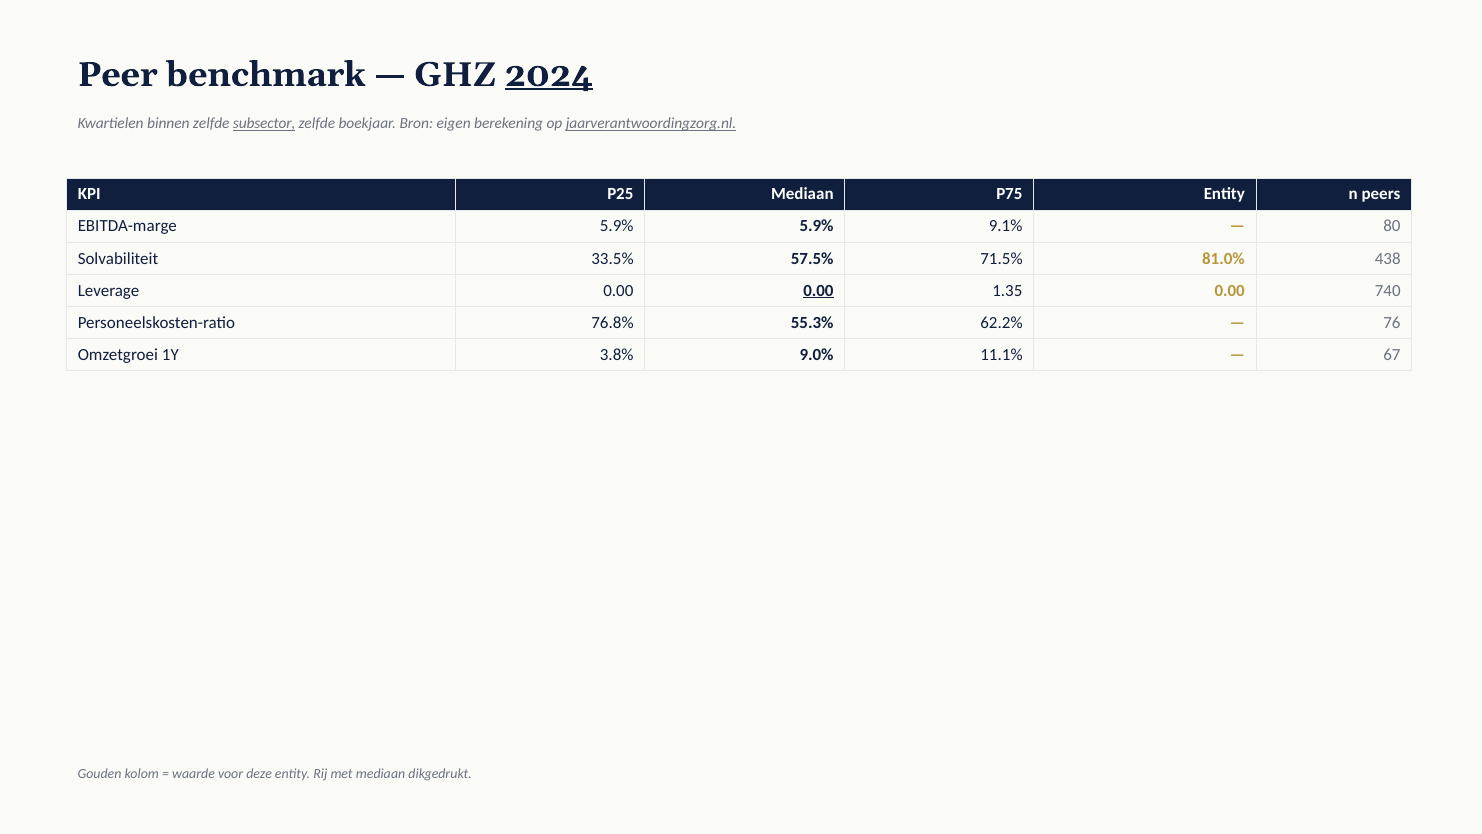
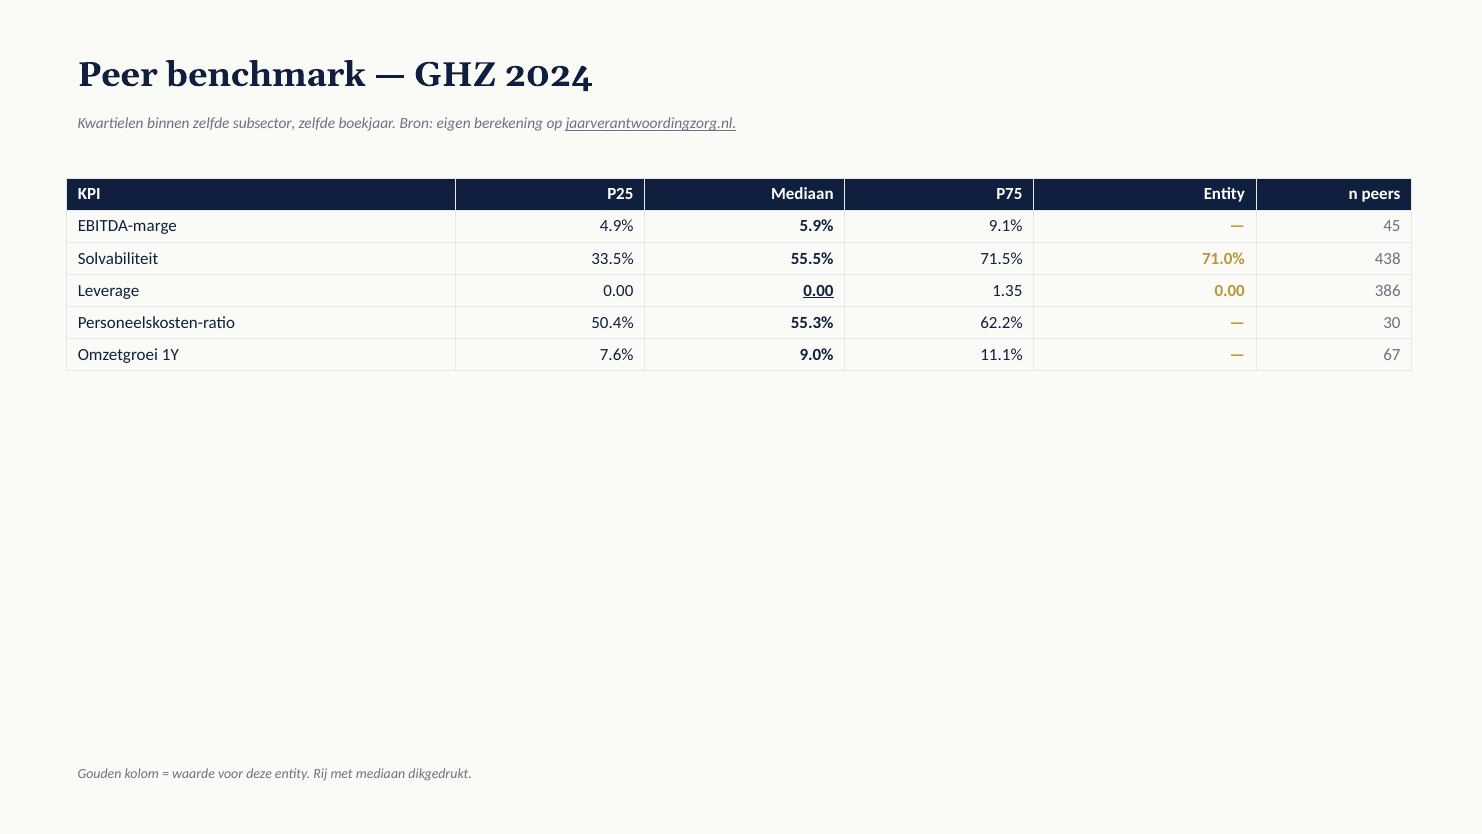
2024 underline: present -> none (549, 75)
subsector underline: present -> none (264, 123)
EBITDA-marge 5.9%: 5.9% -> 4.9% (617, 226)
80: 80 -> 45 (1392, 226)
57.5%: 57.5% -> 55.5% (812, 258)
81.0%: 81.0% -> 71.0% (1223, 258)
740: 740 -> 386 (1388, 290)
76.8%: 76.8% -> 50.4% (612, 323)
76: 76 -> 30 (1392, 323)
3.8%: 3.8% -> 7.6% (617, 355)
